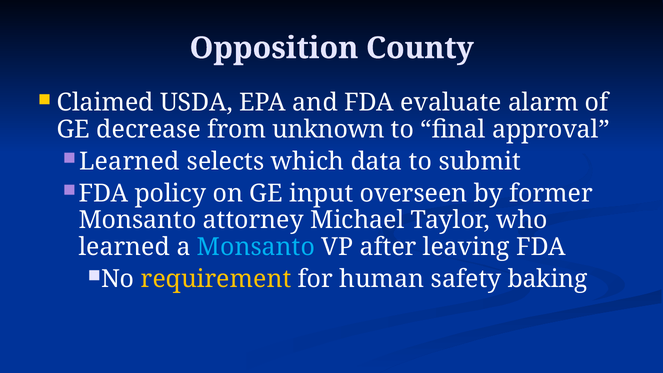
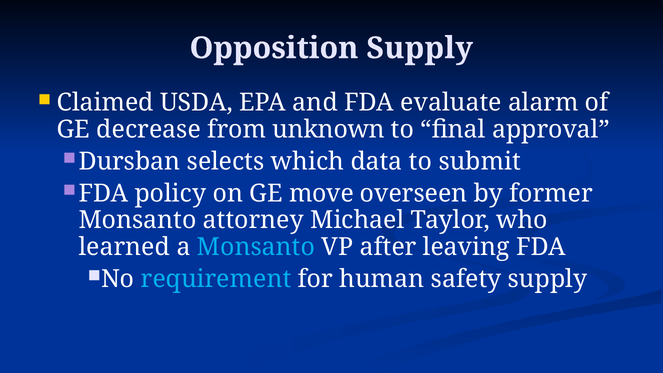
Opposition County: County -> Supply (420, 48)
Learned: Learned -> Dursban (129, 161)
input: input -> move (321, 193)
requirement colour: yellow -> light blue (216, 279)
safety baking: baking -> supply (547, 279)
